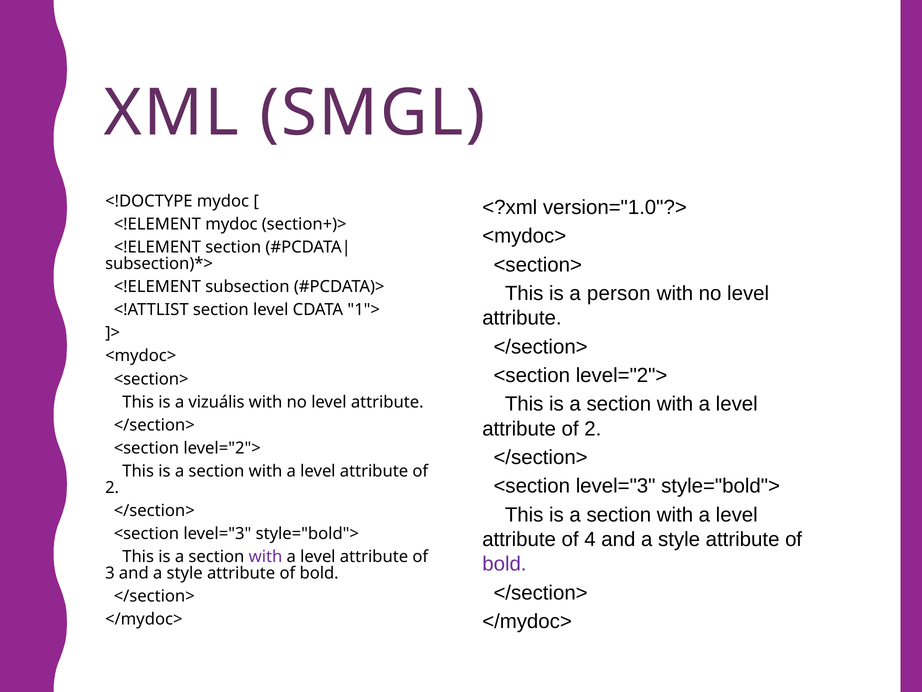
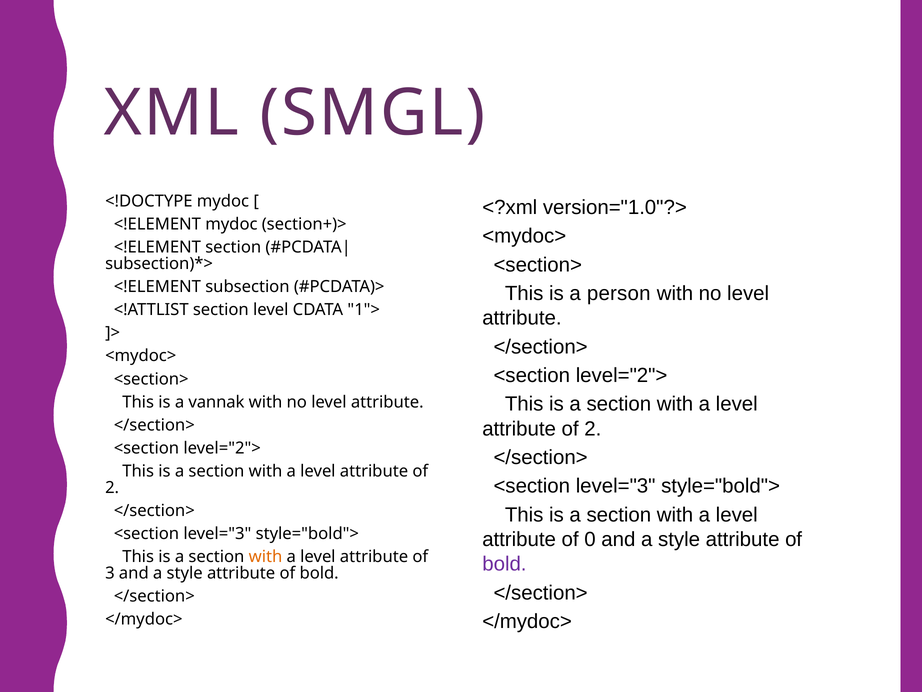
vizuális: vizuális -> vannak (216, 402)
4: 4 -> 0 (590, 539)
with colour: purple -> orange (266, 557)
